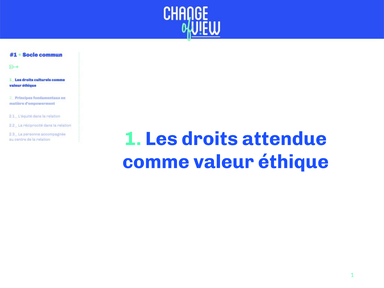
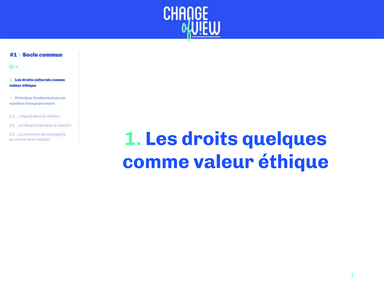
attendue: attendue -> quelques (284, 139)
